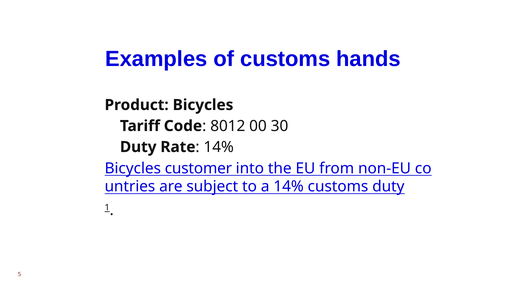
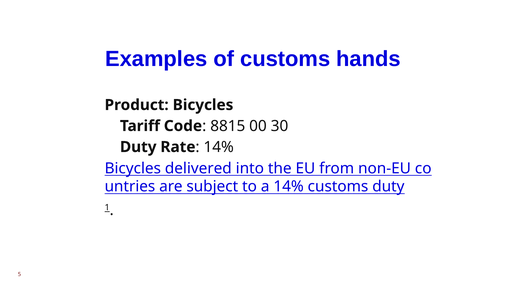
8012: 8012 -> 8815 (228, 126)
customer: customer -> delivered (198, 168)
